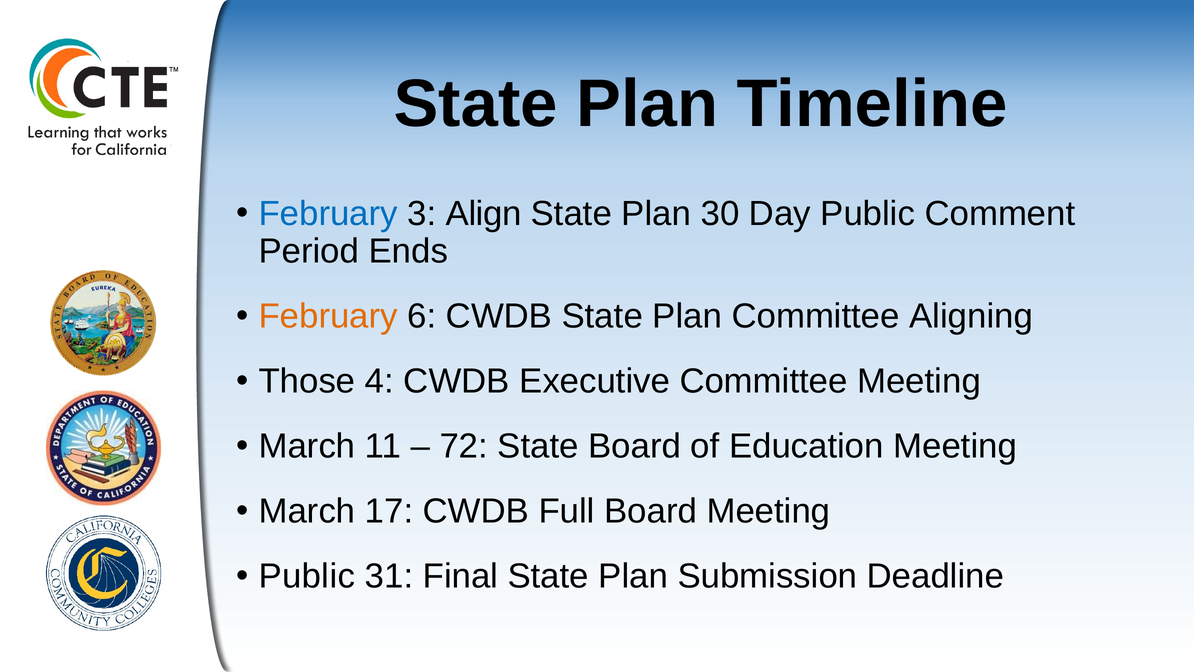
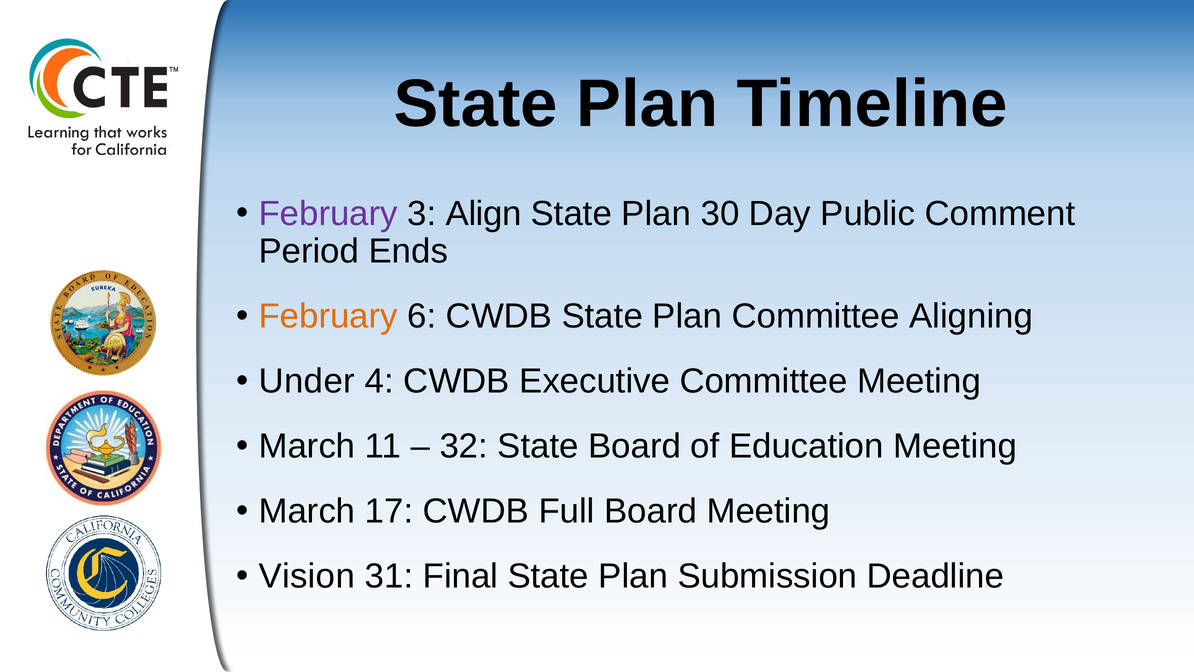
February colour: blue -> purple (328, 214)
Those: Those -> Under (307, 381)
72: 72 -> 32 (464, 446)
Public: Public -> Vision (307, 576)
